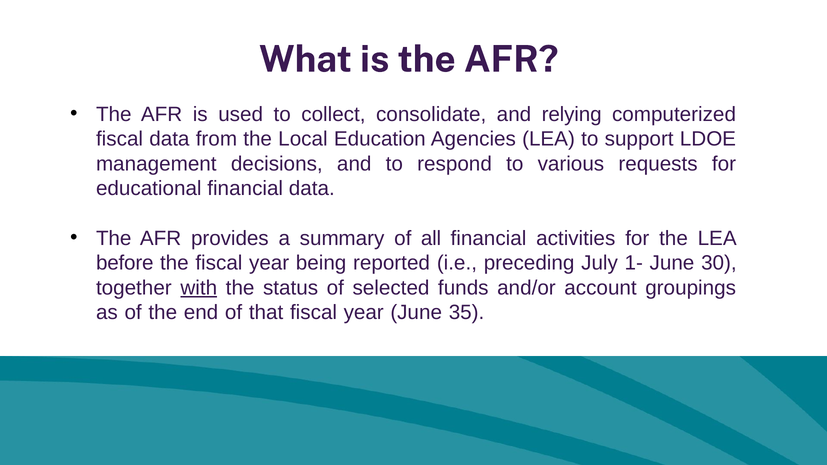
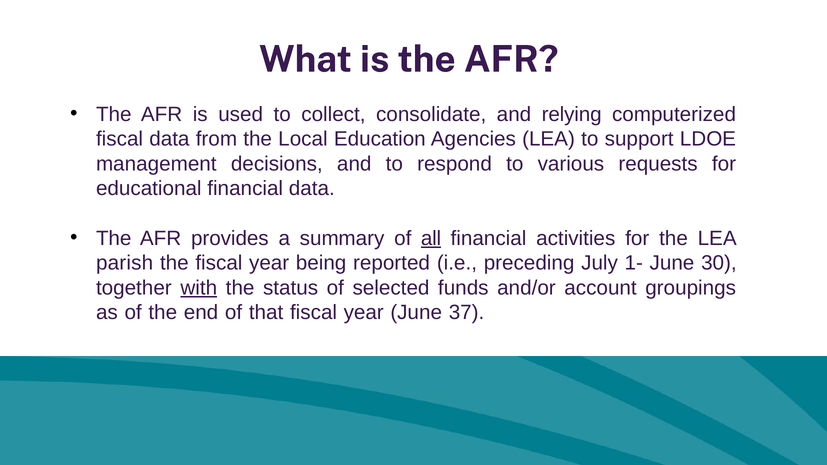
all underline: none -> present (431, 238)
before: before -> parish (125, 263)
35: 35 -> 37 (467, 313)
